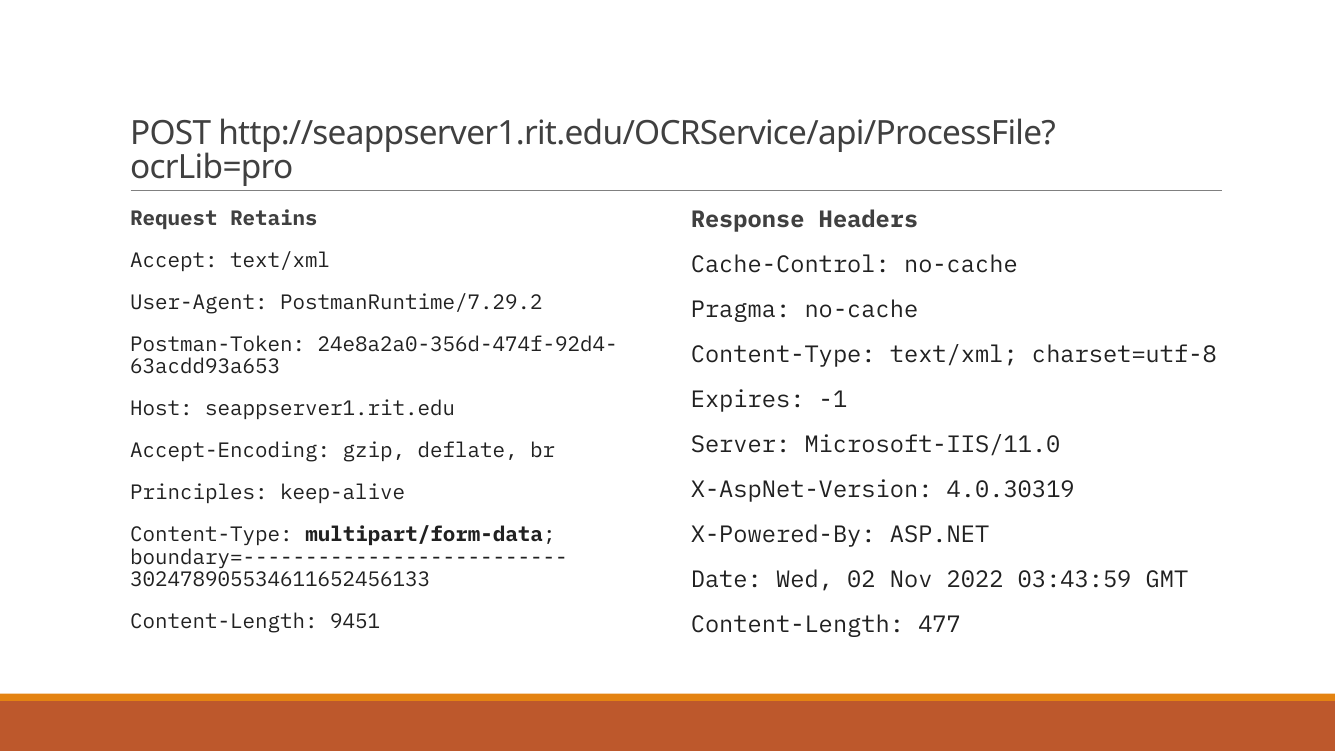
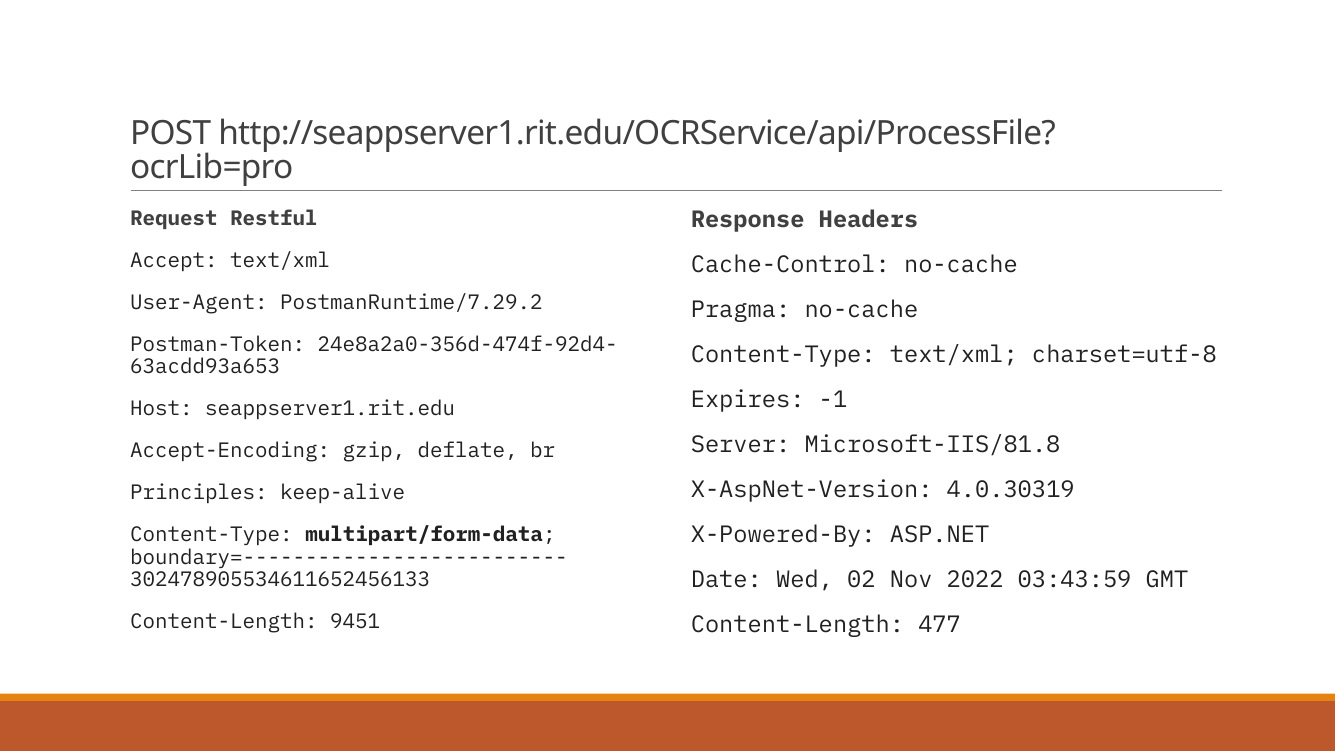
Retains: Retains -> Restful (274, 218)
Microsoft-IIS/11.0: Microsoft-IIS/11.0 -> Microsoft-IIS/81.8 (932, 445)
